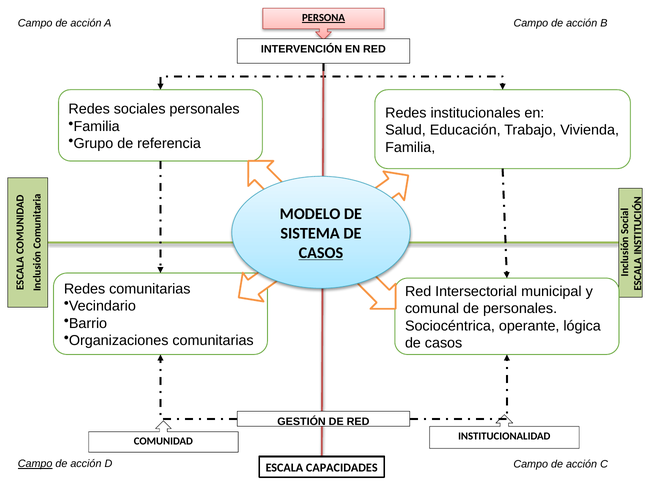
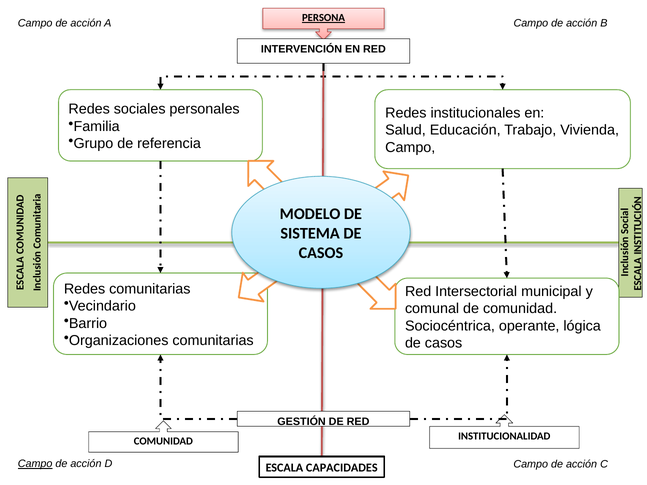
Familia: Familia -> Campo (410, 147)
CASOS underline: present -> none (321, 253)
de personales: personales -> comunidad (520, 309)
